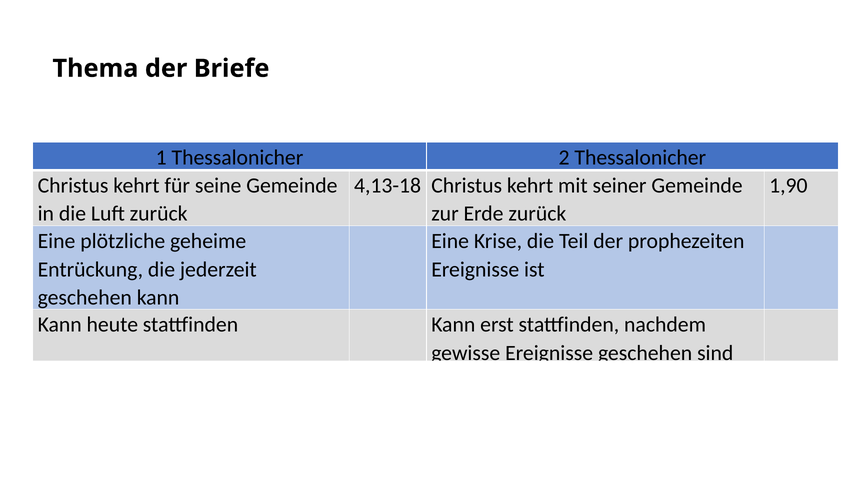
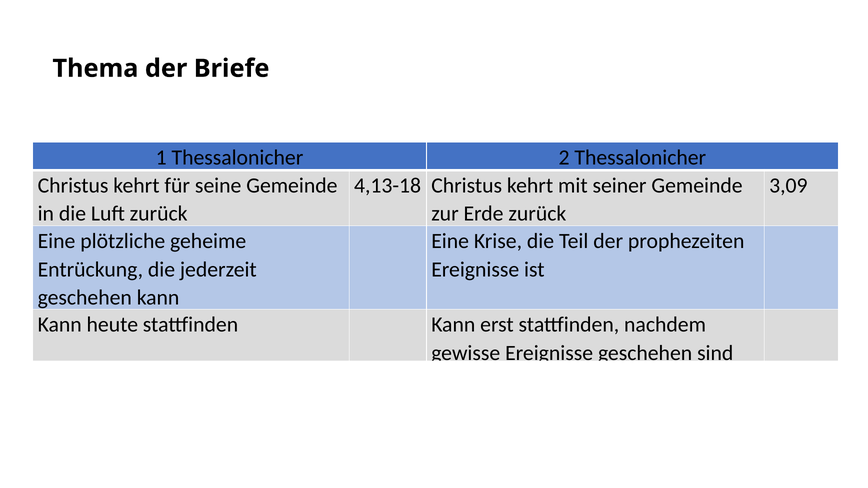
1,90: 1,90 -> 3,09 (788, 185)
